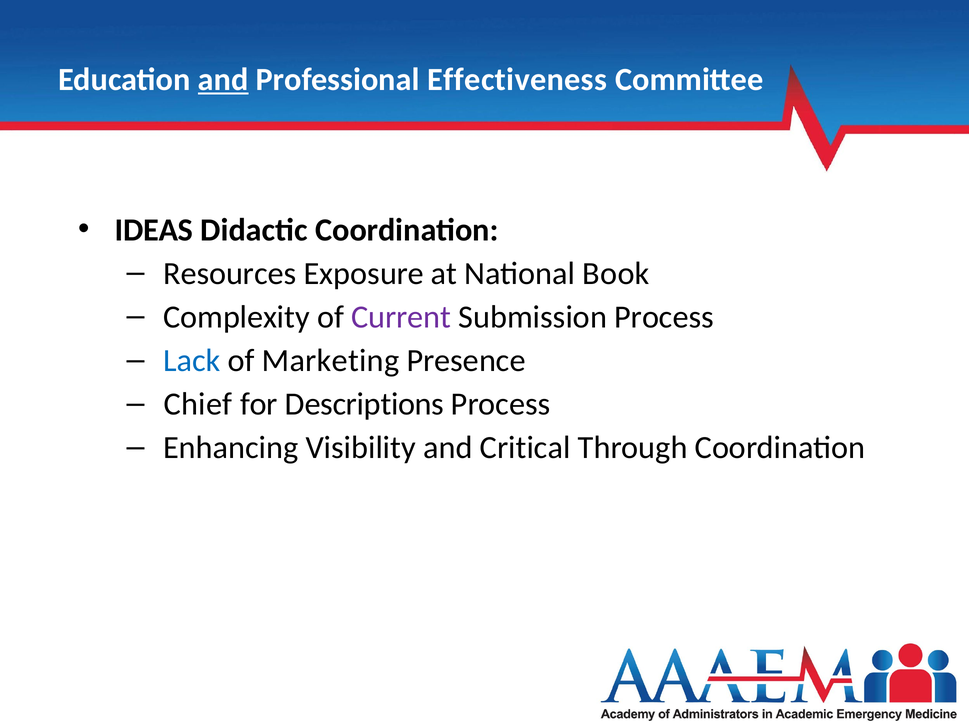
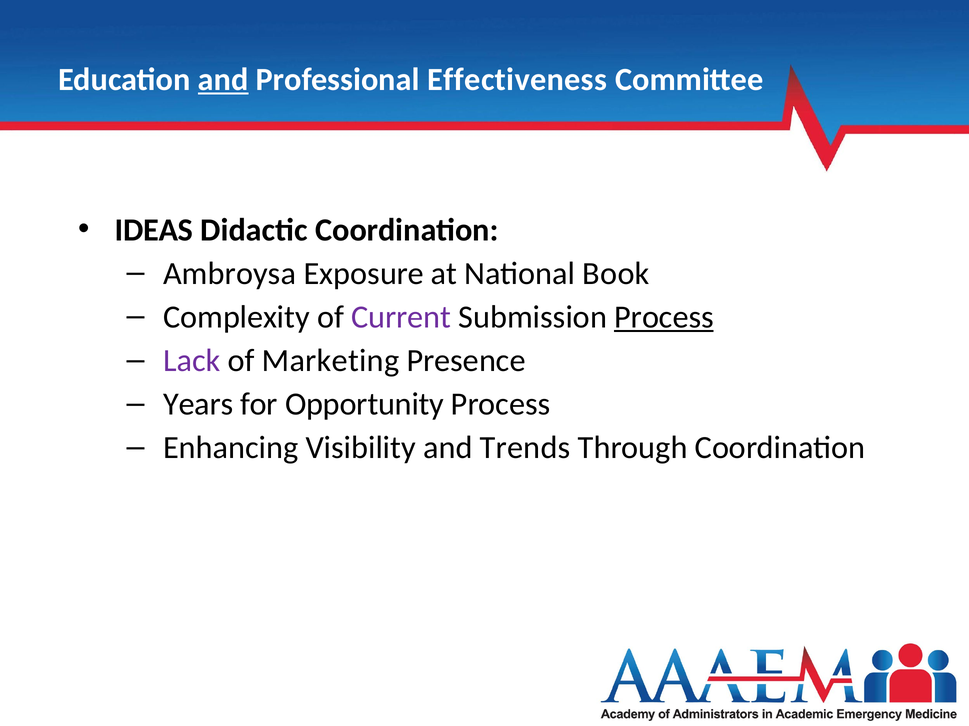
Resources: Resources -> Ambroysa (230, 274)
Process underline: none -> present (664, 317)
Lack colour: blue -> purple (192, 361)
Chief: Chief -> Years (198, 405)
Descriptions: Descriptions -> Opportunity (364, 405)
Critical: Critical -> Trends (525, 448)
